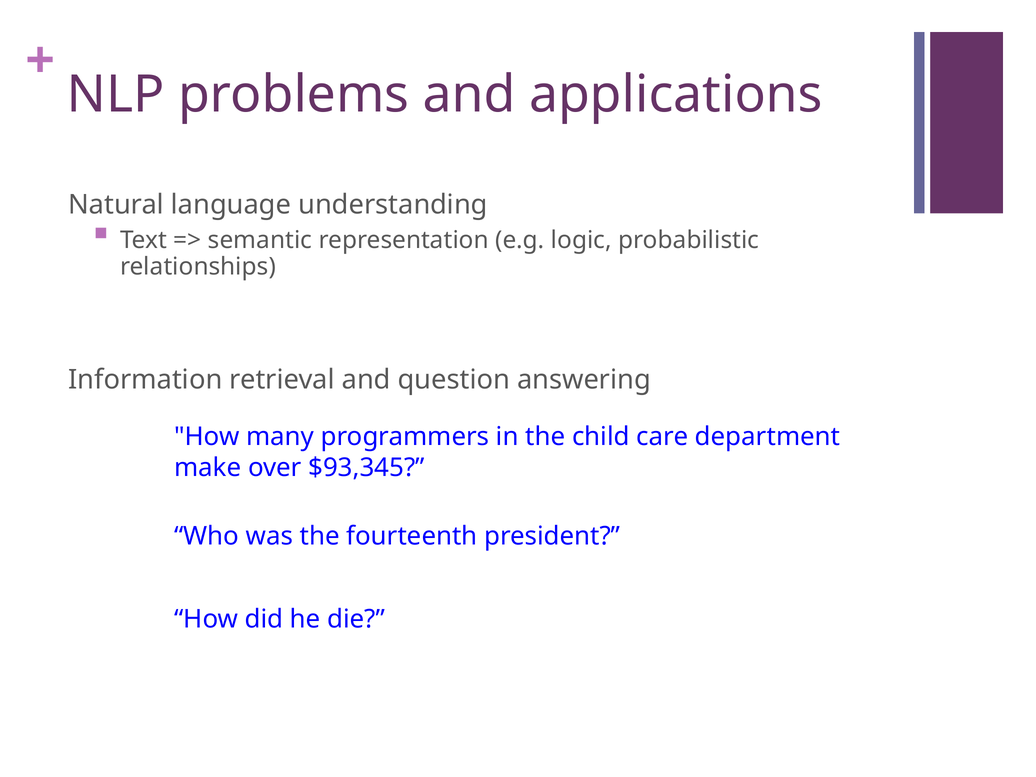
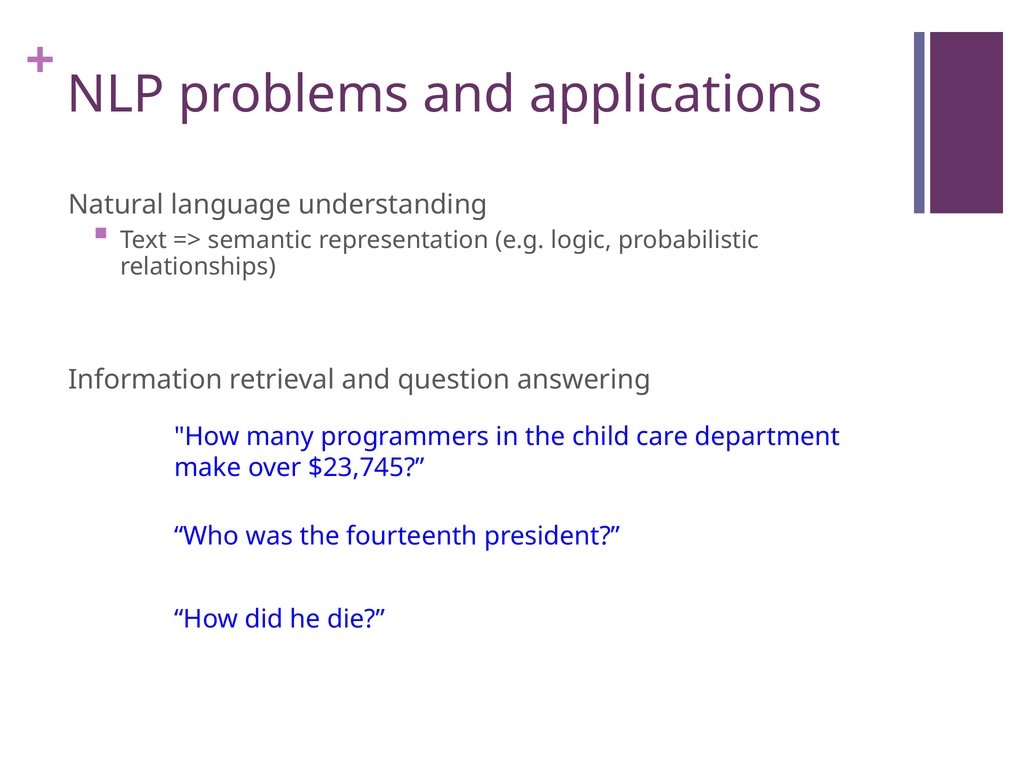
$93,345: $93,345 -> $23,745 (366, 468)
